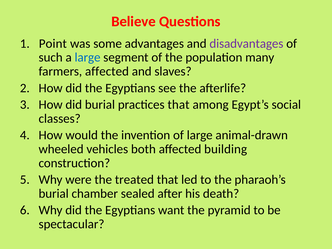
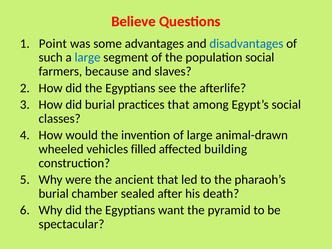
disadvantages colour: purple -> blue (246, 44)
population many: many -> social (260, 57)
farmers affected: affected -> because (107, 71)
both: both -> filled (143, 149)
treated: treated -> ancient (134, 180)
